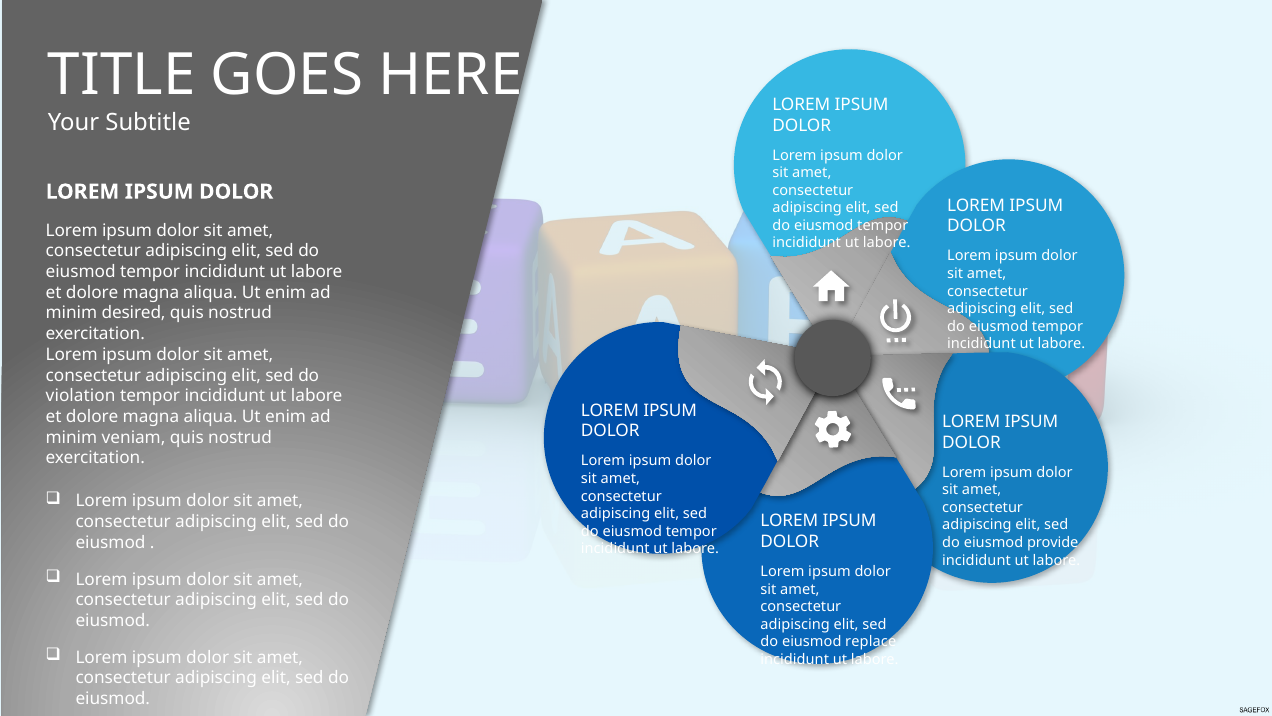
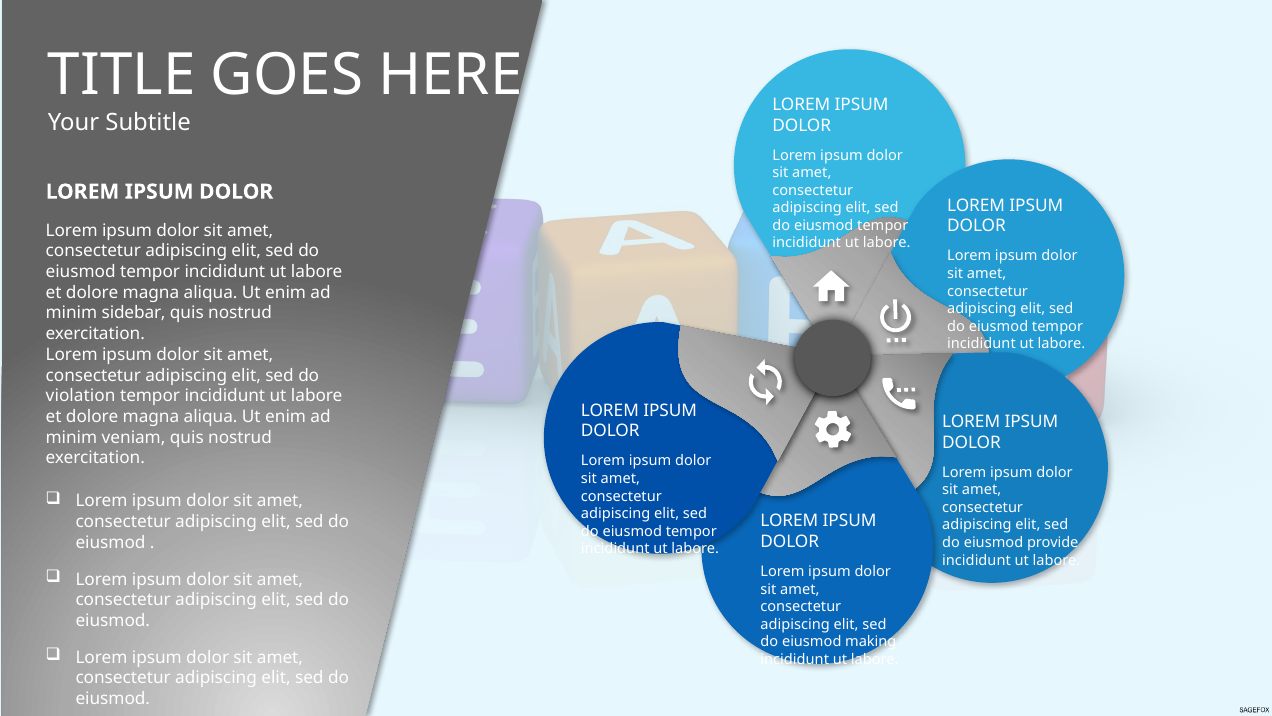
desired: desired -> sidebar (134, 313)
replace: replace -> making (871, 642)
